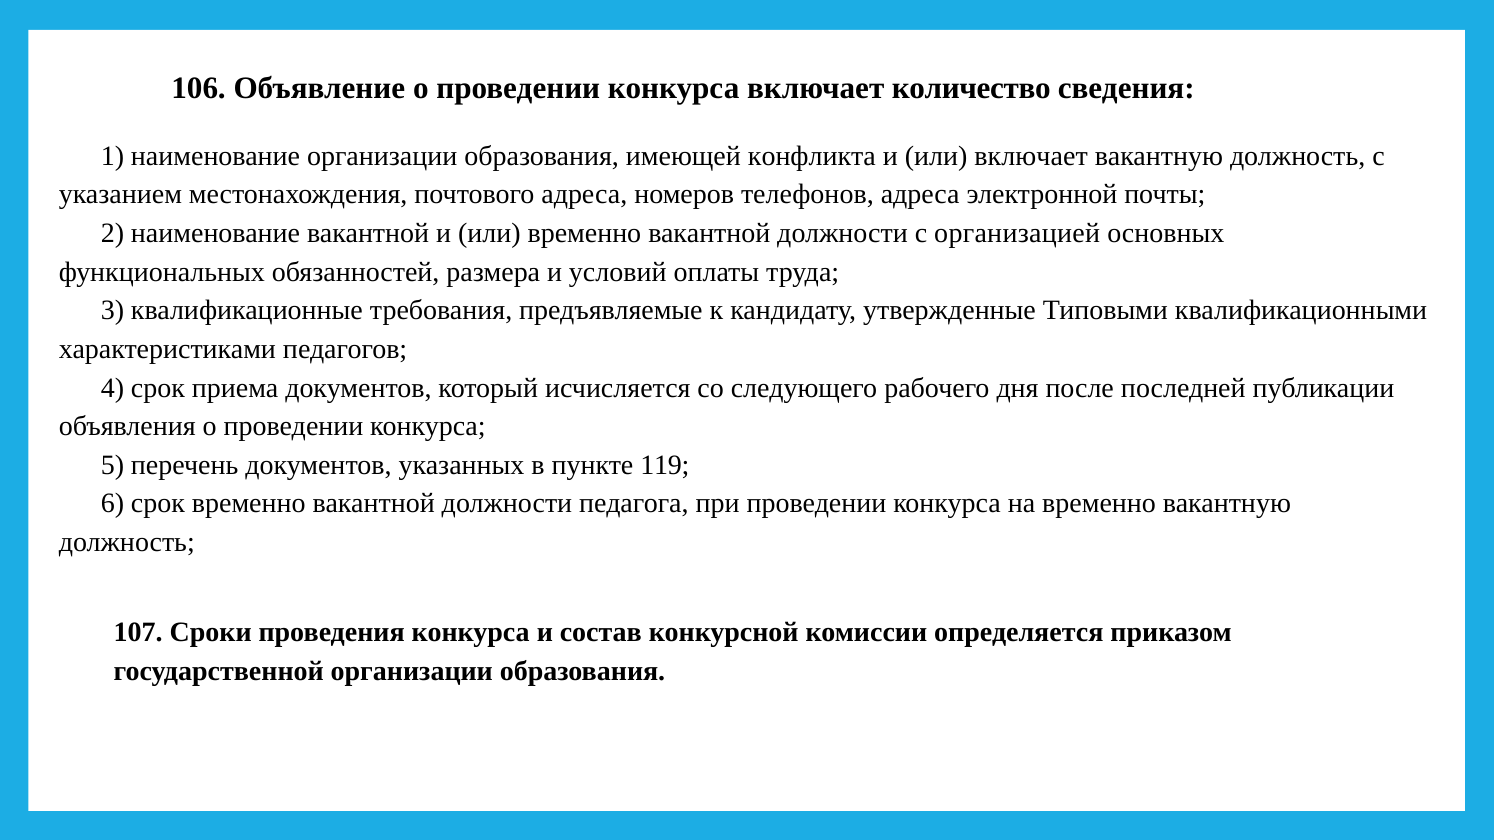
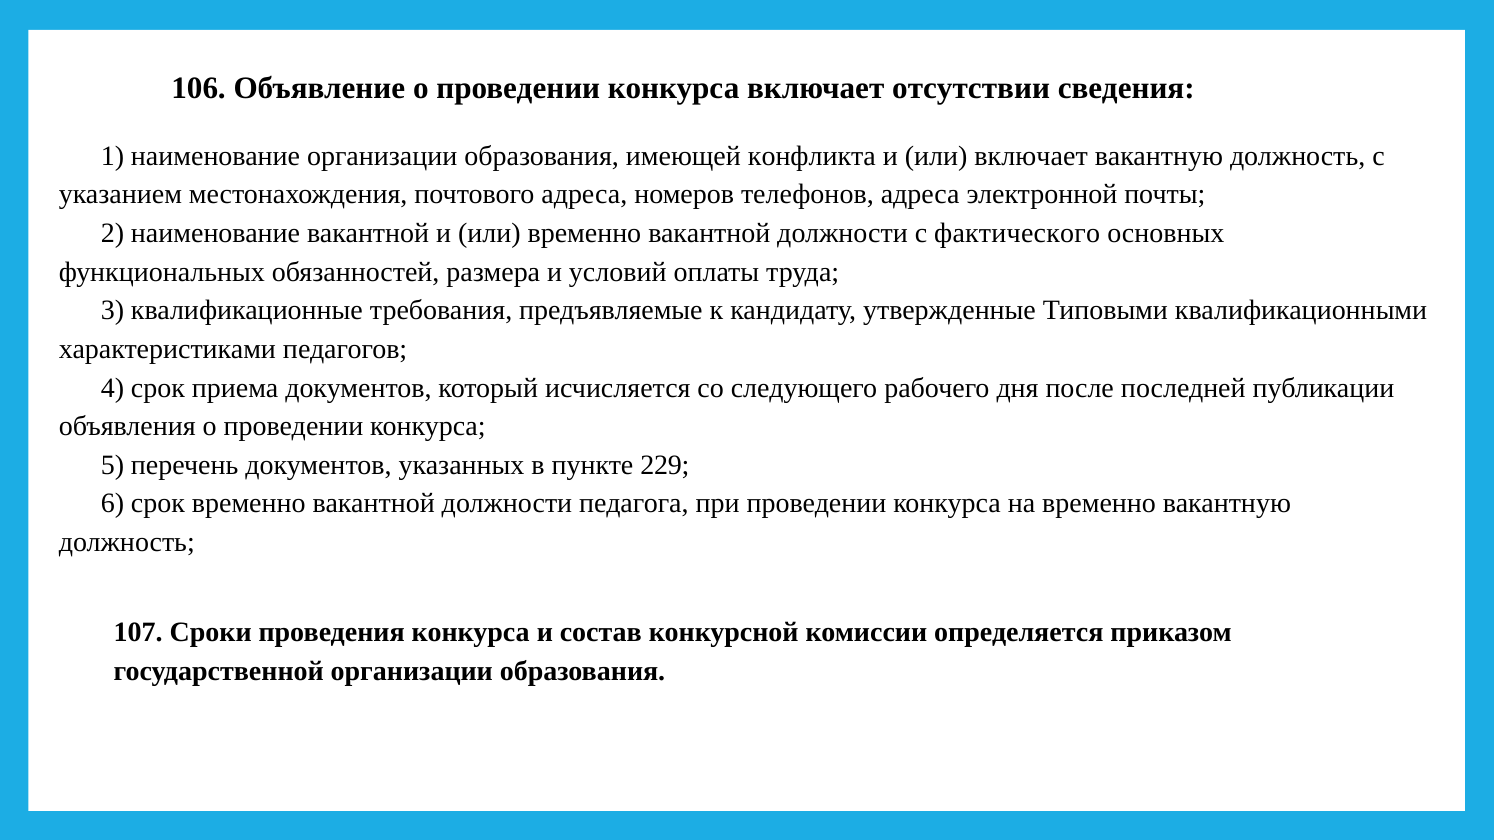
количество: количество -> отсутствии (971, 88)
организацией: организацией -> фактического (1017, 233)
119: 119 -> 229 (665, 465)
